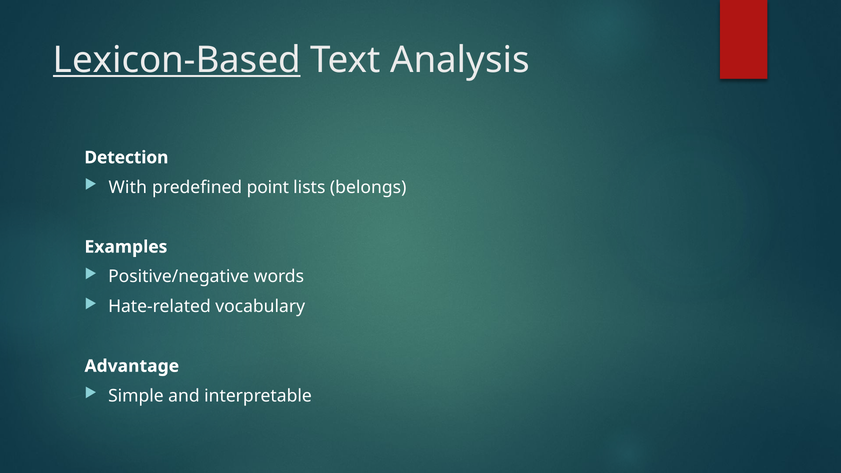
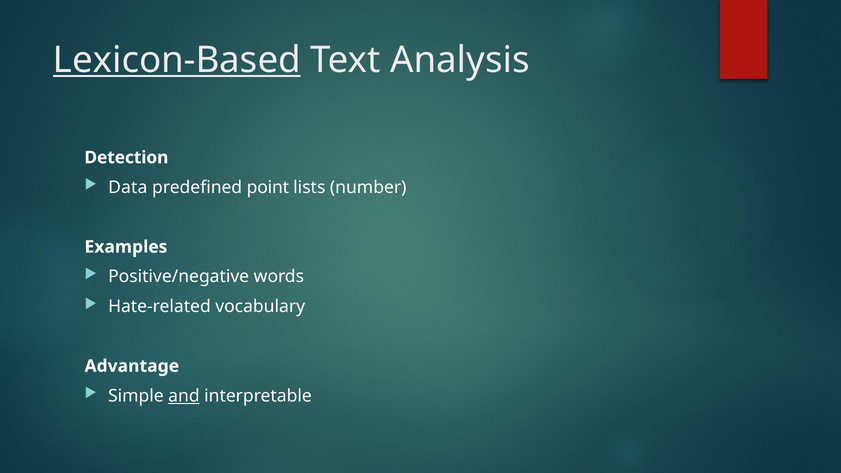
With: With -> Data (128, 187)
belongs: belongs -> number (368, 187)
and underline: none -> present (184, 396)
